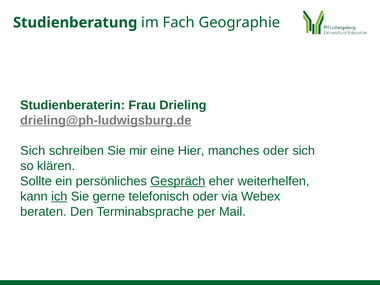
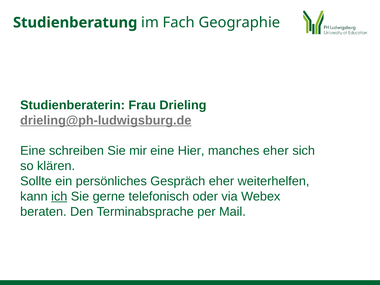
Sich: Sich -> Eine (33, 151)
manches oder: oder -> eher (276, 151)
Gespräch underline: present -> none (178, 181)
